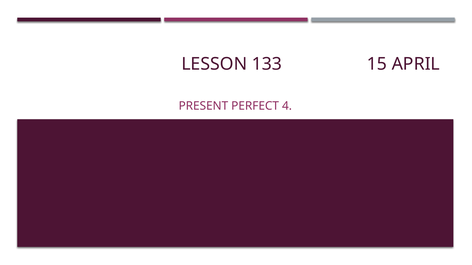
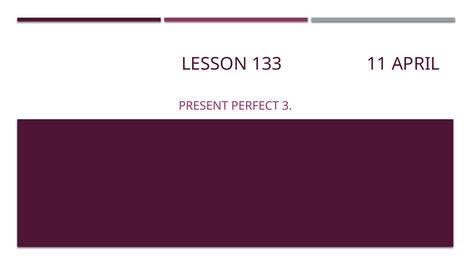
15: 15 -> 11 (377, 64)
4: 4 -> 3 (287, 106)
